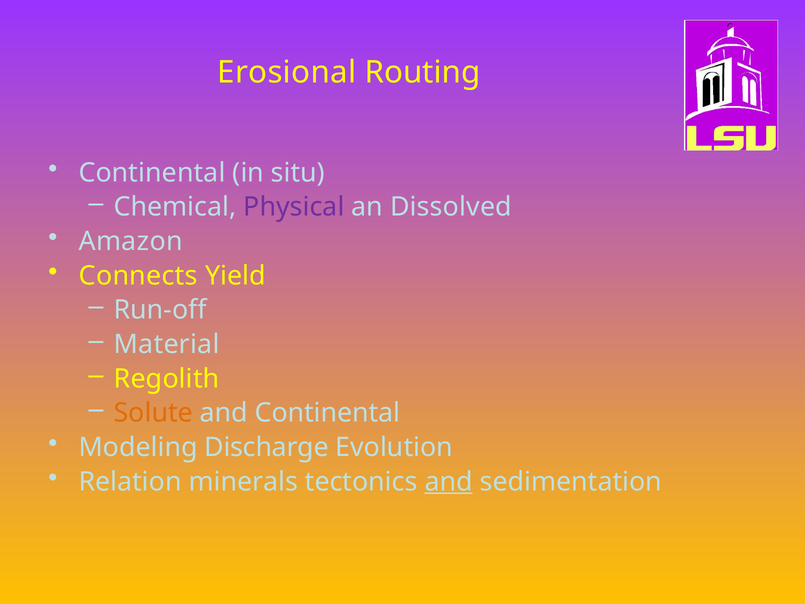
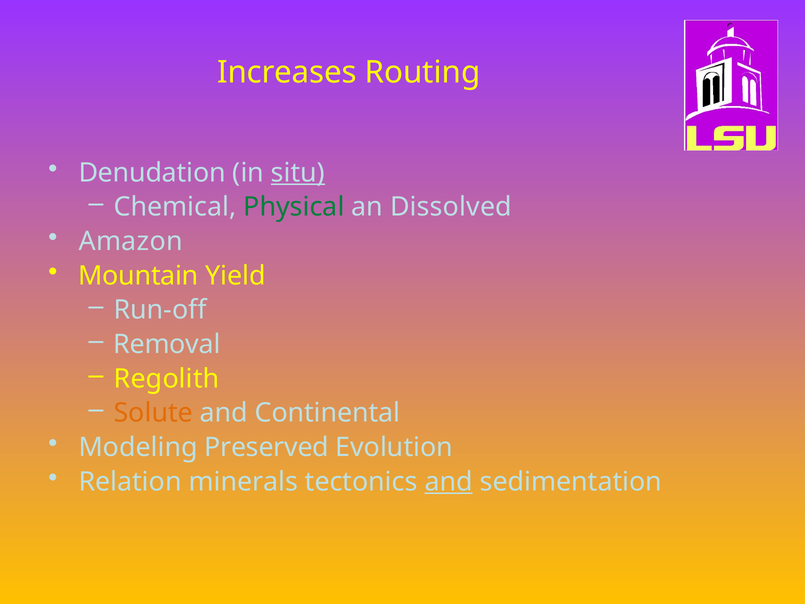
Erosional: Erosional -> Increases (287, 73)
Continental: Continental -> Denudation (152, 173)
situ underline: none -> present (298, 173)
Physical colour: purple -> green (294, 207)
Connects: Connects -> Mountain (138, 276)
Material: Material -> Removal (167, 344)
Discharge: Discharge -> Preserved (267, 447)
